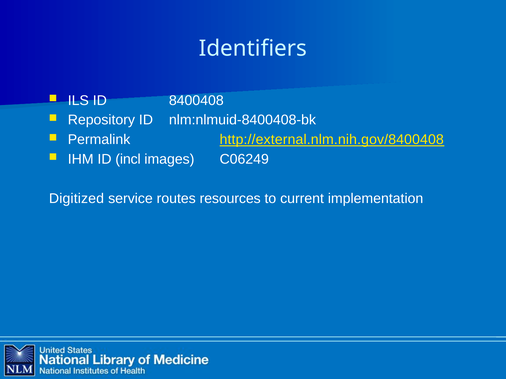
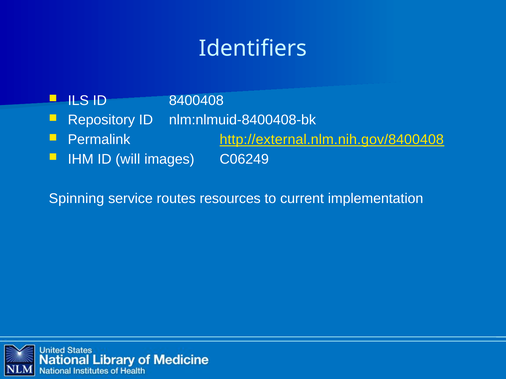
incl: incl -> will (128, 160)
Digitized: Digitized -> Spinning (77, 199)
